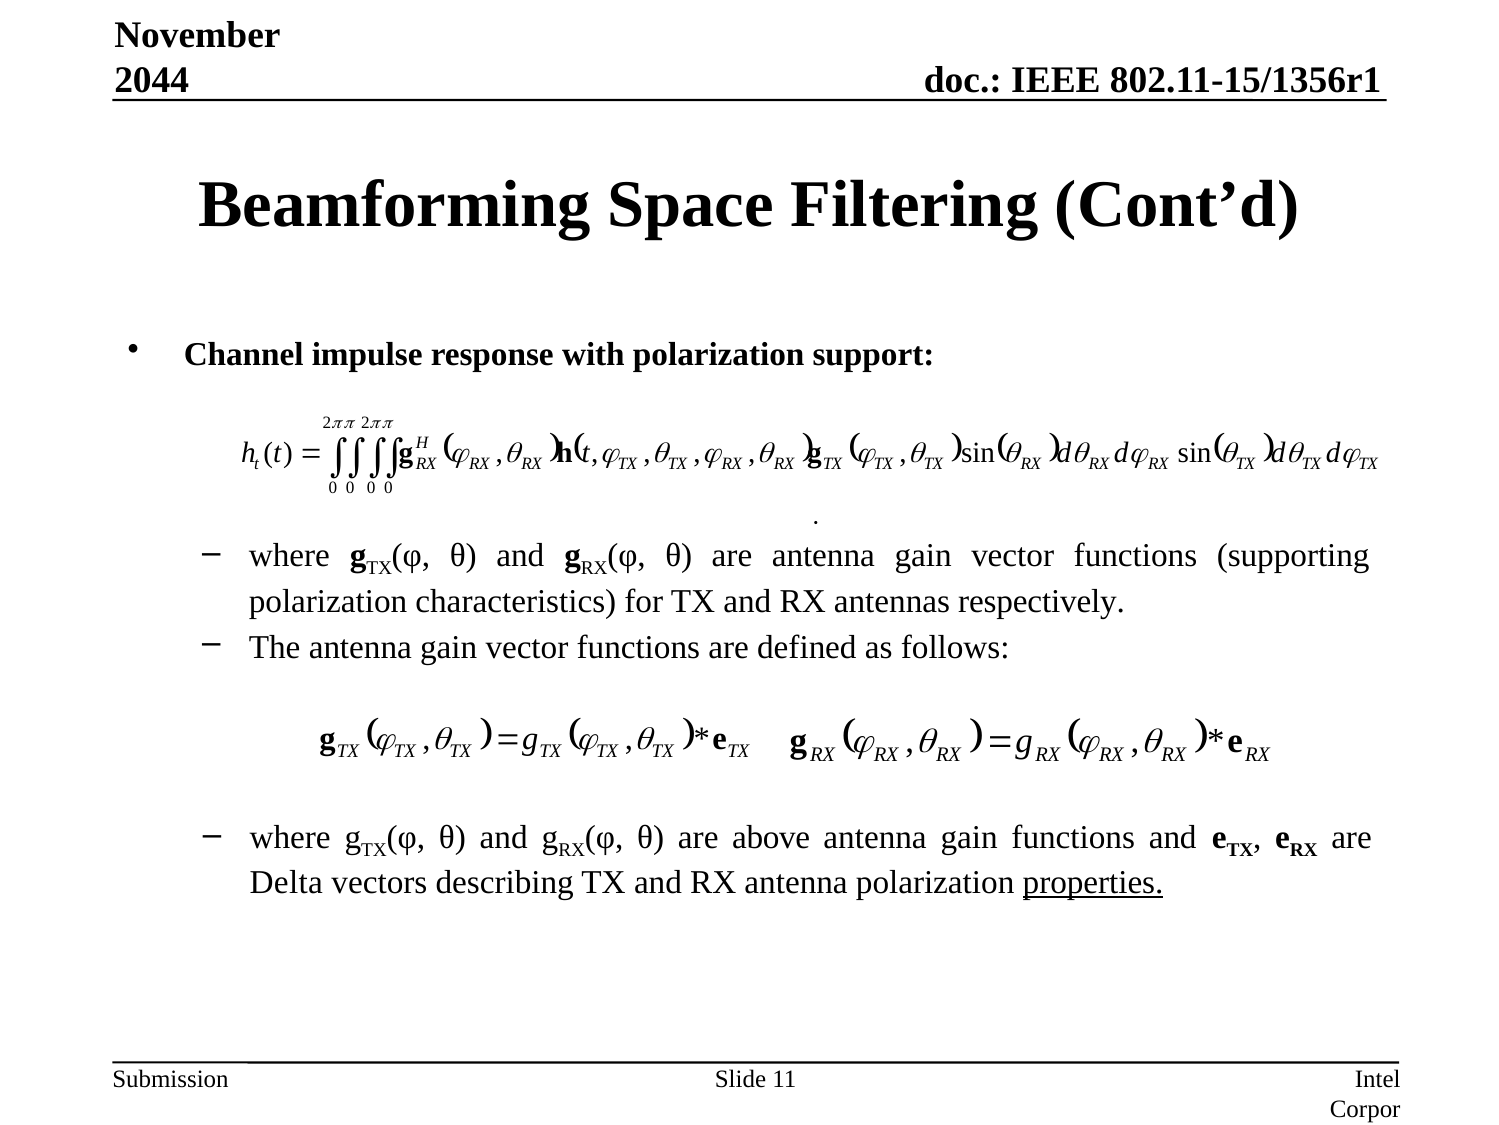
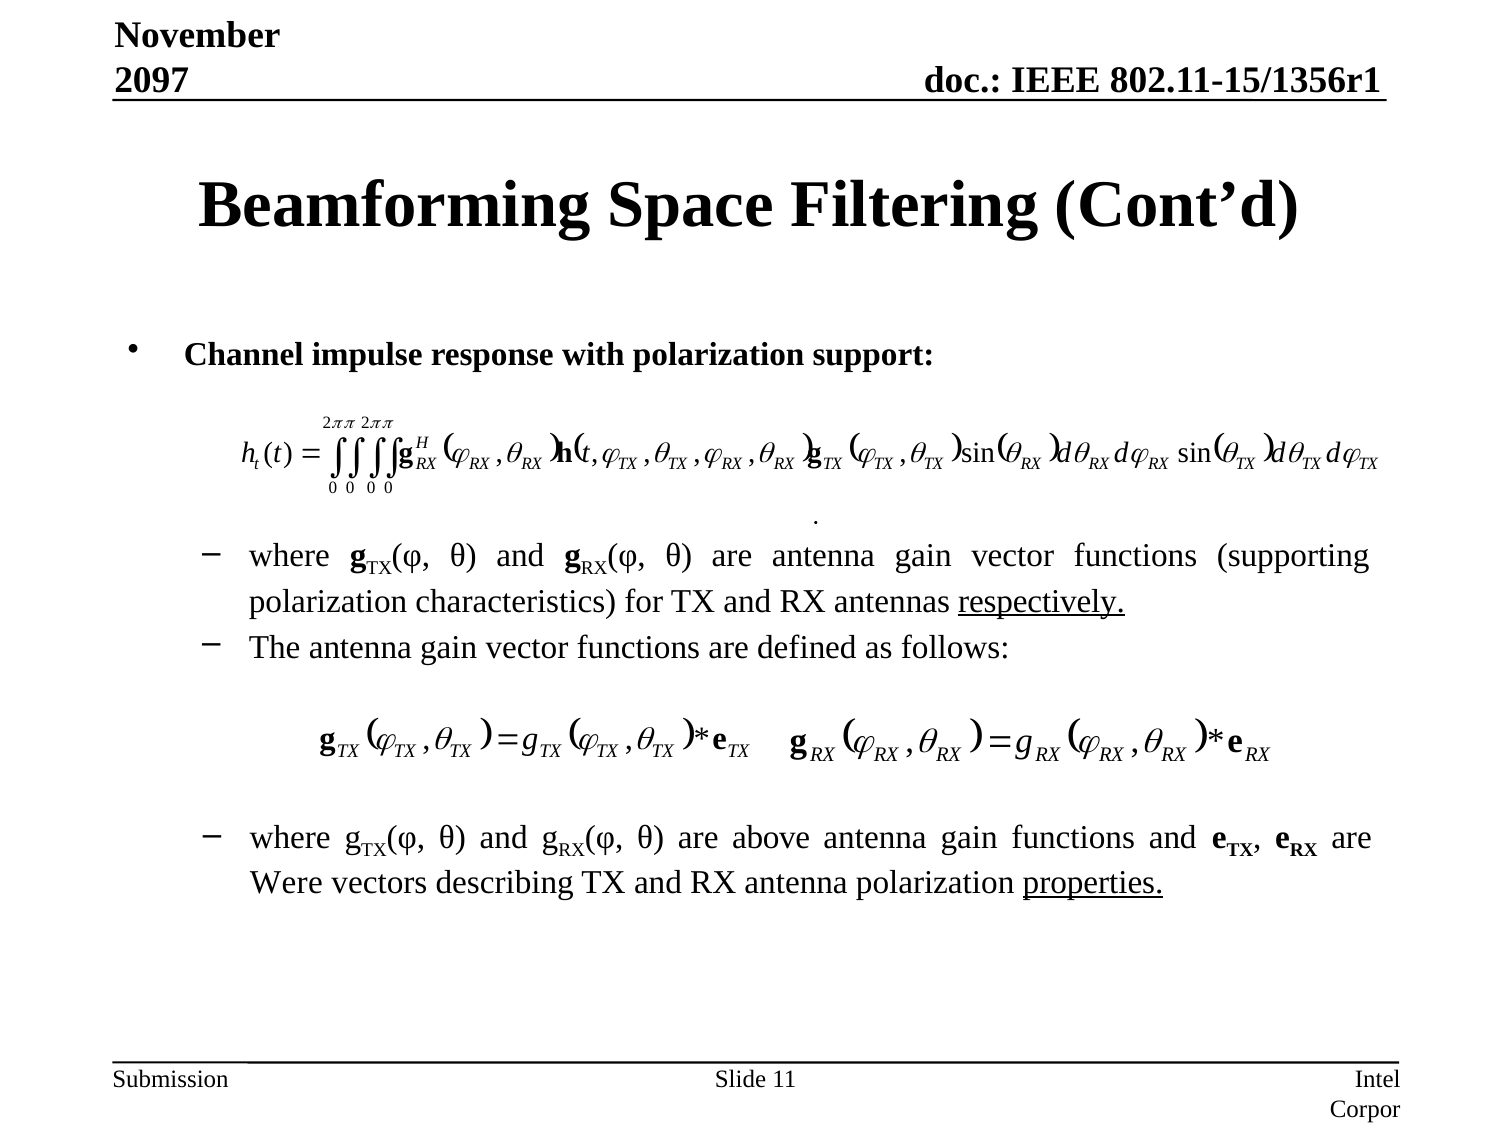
2044: 2044 -> 2097 (152, 80)
respectively underline: none -> present (1042, 601)
Delta: Delta -> Were (286, 882)
